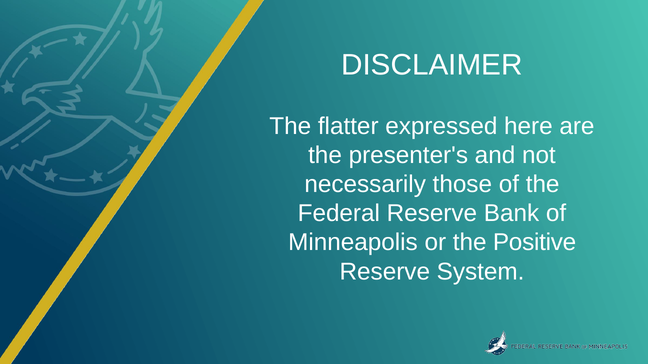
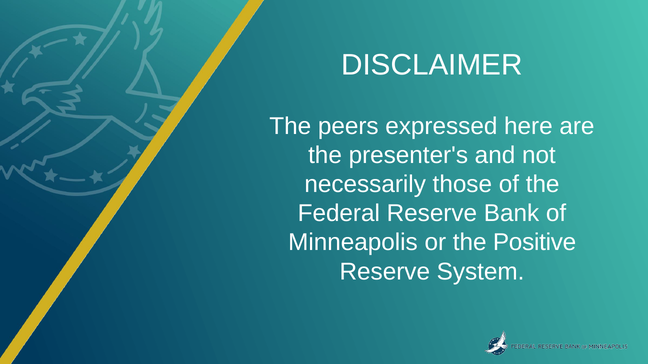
flatter: flatter -> peers (348, 126)
